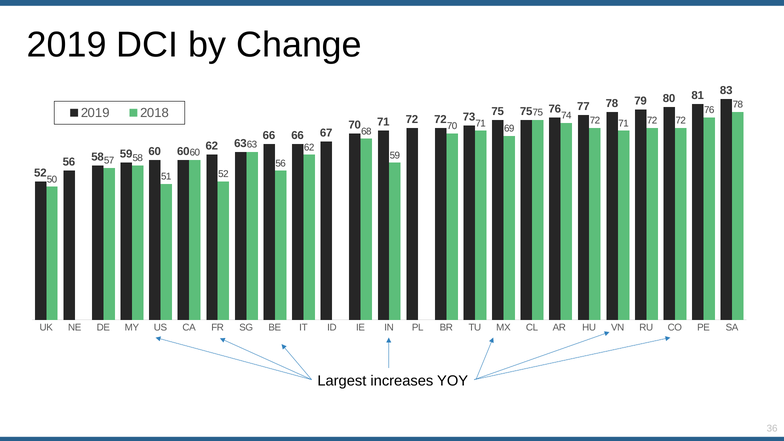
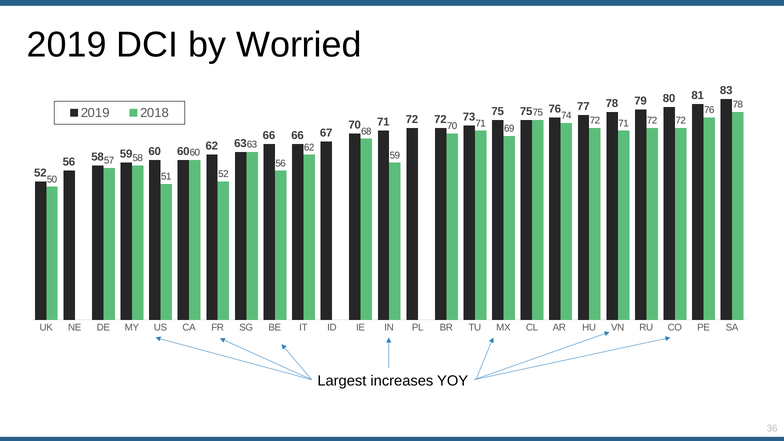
Change: Change -> Worried (299, 45)
